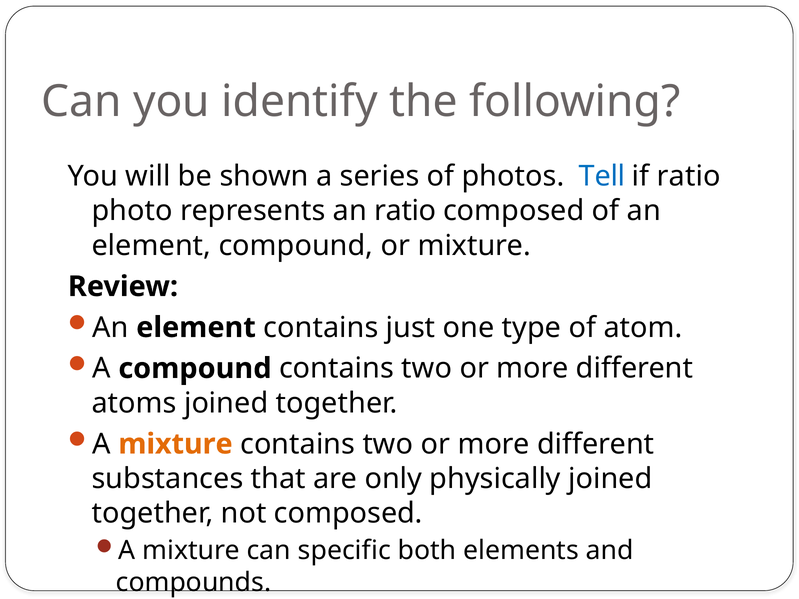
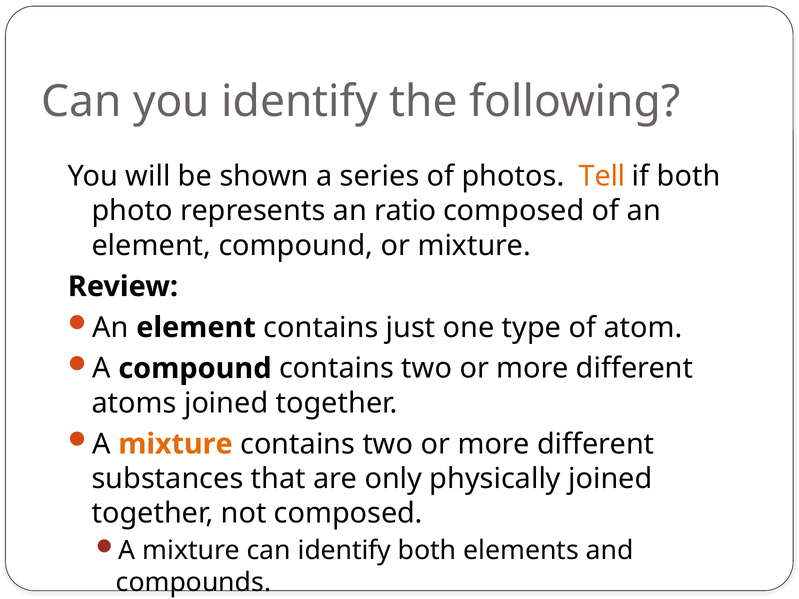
Tell colour: blue -> orange (602, 176)
if ratio: ratio -> both (689, 176)
can specific: specific -> identify (344, 551)
